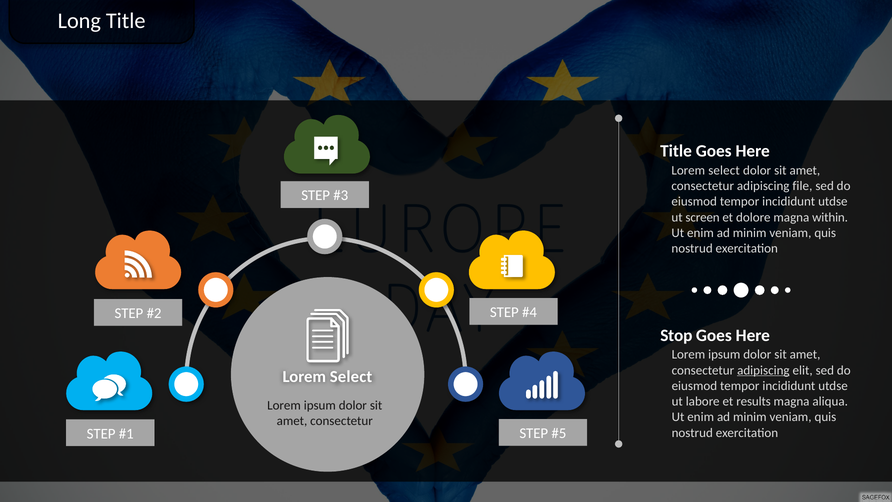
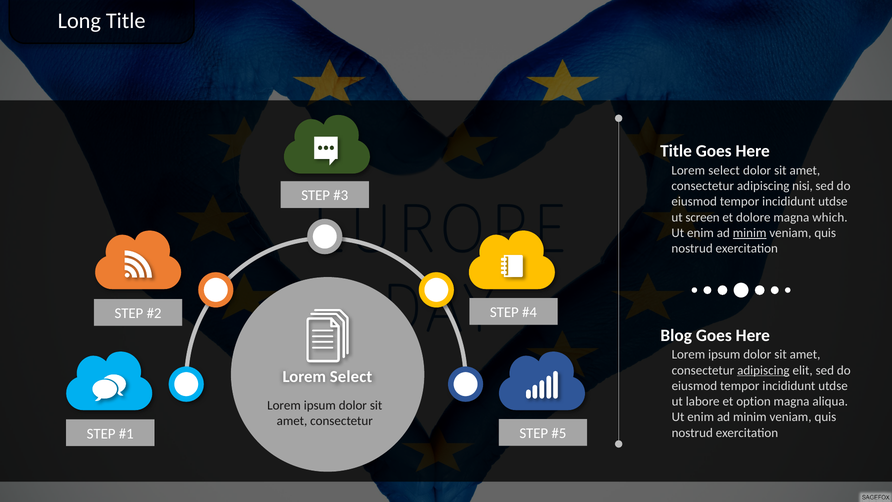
file: file -> nisi (803, 186)
within: within -> which (830, 217)
minim underline: none -> present (750, 233)
Stop: Stop -> Blog (676, 335)
results: results -> option (754, 401)
